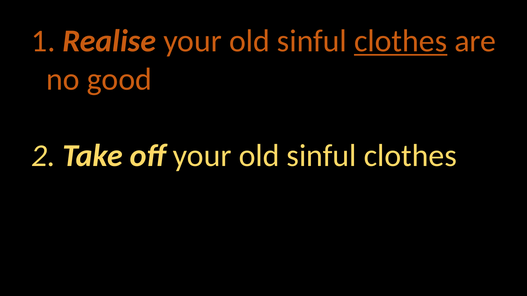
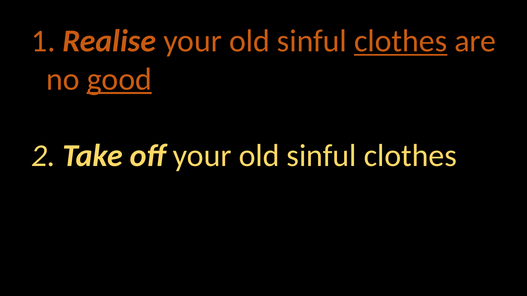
good underline: none -> present (119, 79)
